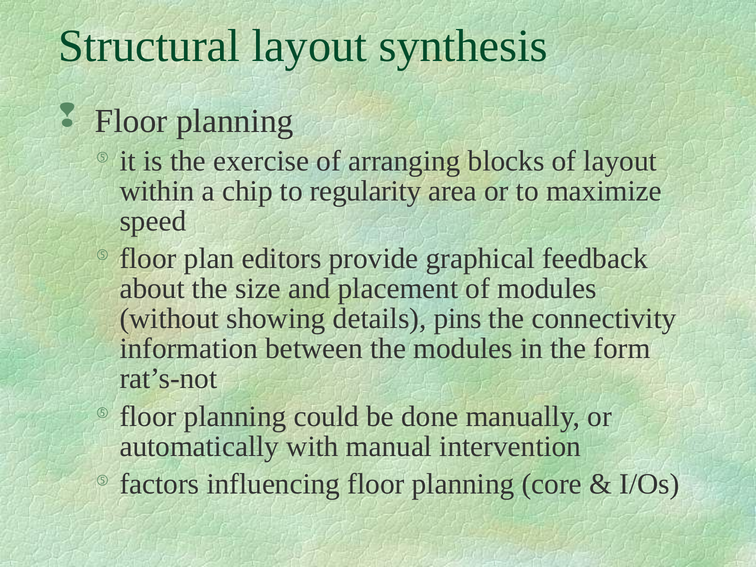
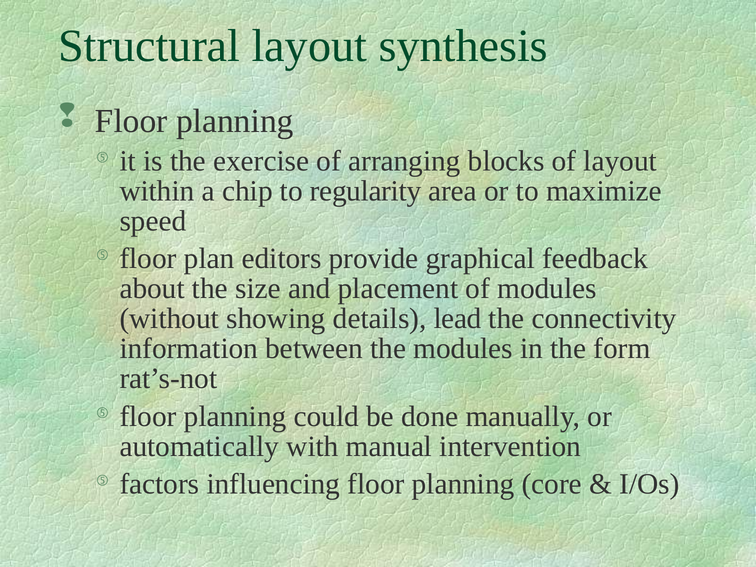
pins: pins -> lead (458, 319)
